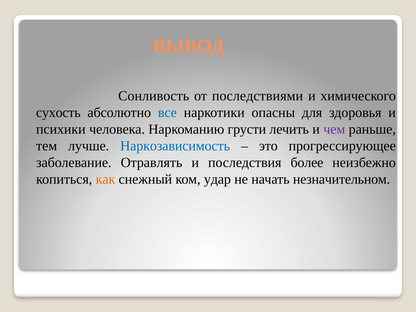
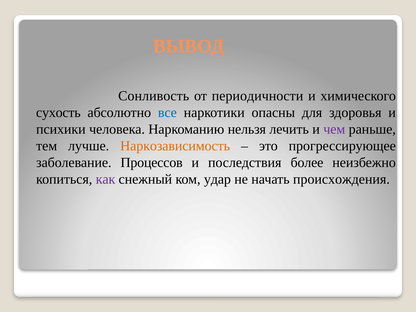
последствиями: последствиями -> периодичности (258, 96)
грусти: грусти -> нельзя (247, 129)
Наркозависимость colour: blue -> orange (175, 146)
Отравлять: Отравлять -> Процессов (152, 162)
как colour: orange -> purple (105, 179)
незначительном: незначительном -> происхождения (341, 179)
